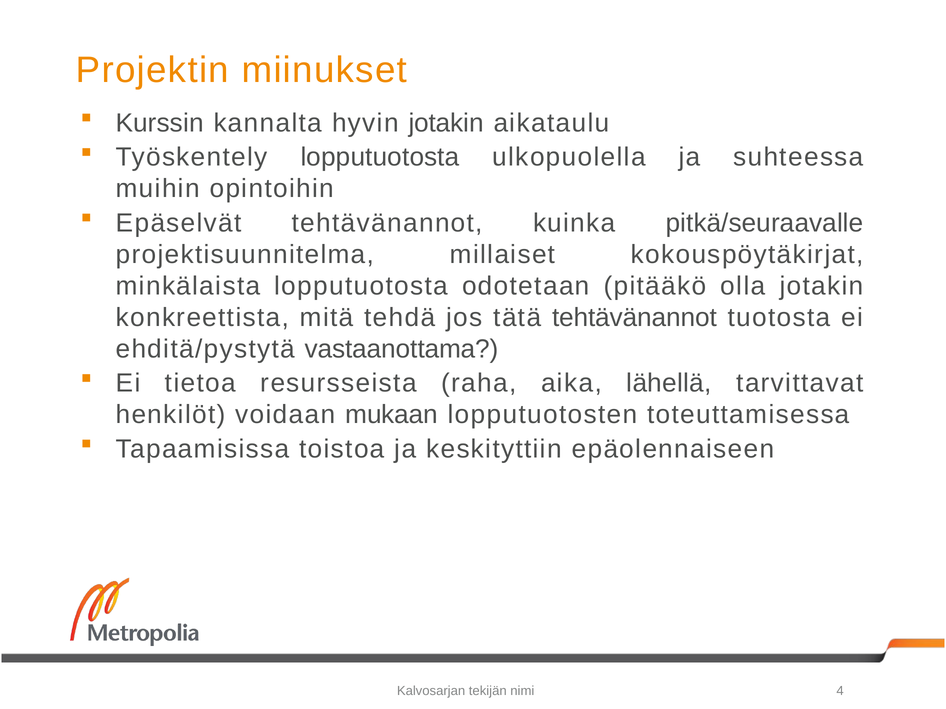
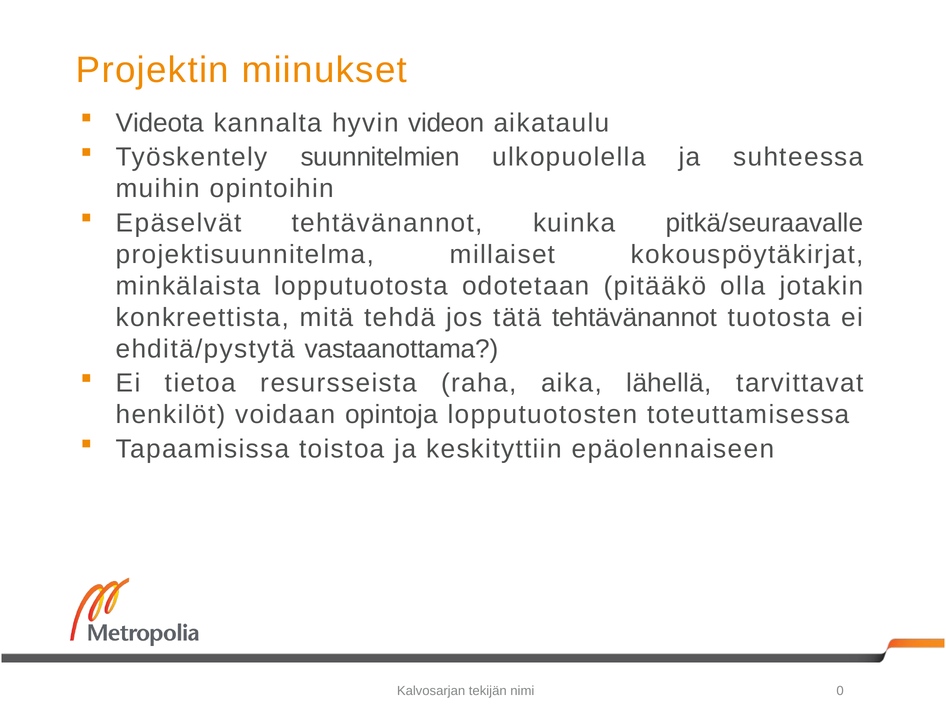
Kurssin: Kurssin -> Videota (160, 123)
hyvin jotakin: jotakin -> videon (446, 123)
Työskentely lopputuotosta: lopputuotosta -> suunnitelmien (380, 157)
mukaan: mukaan -> opintoja (392, 415)
4: 4 -> 0 (840, 691)
